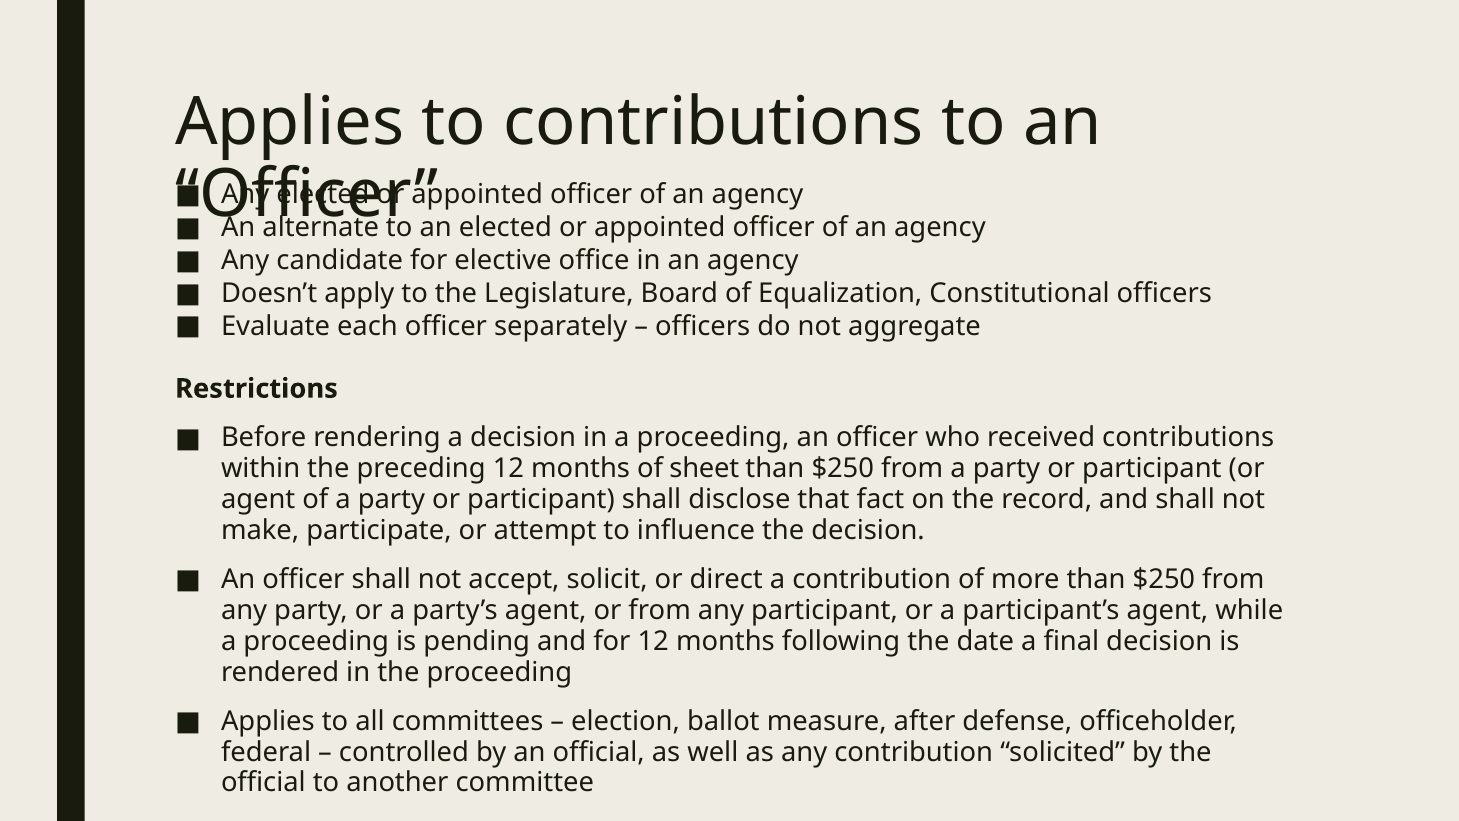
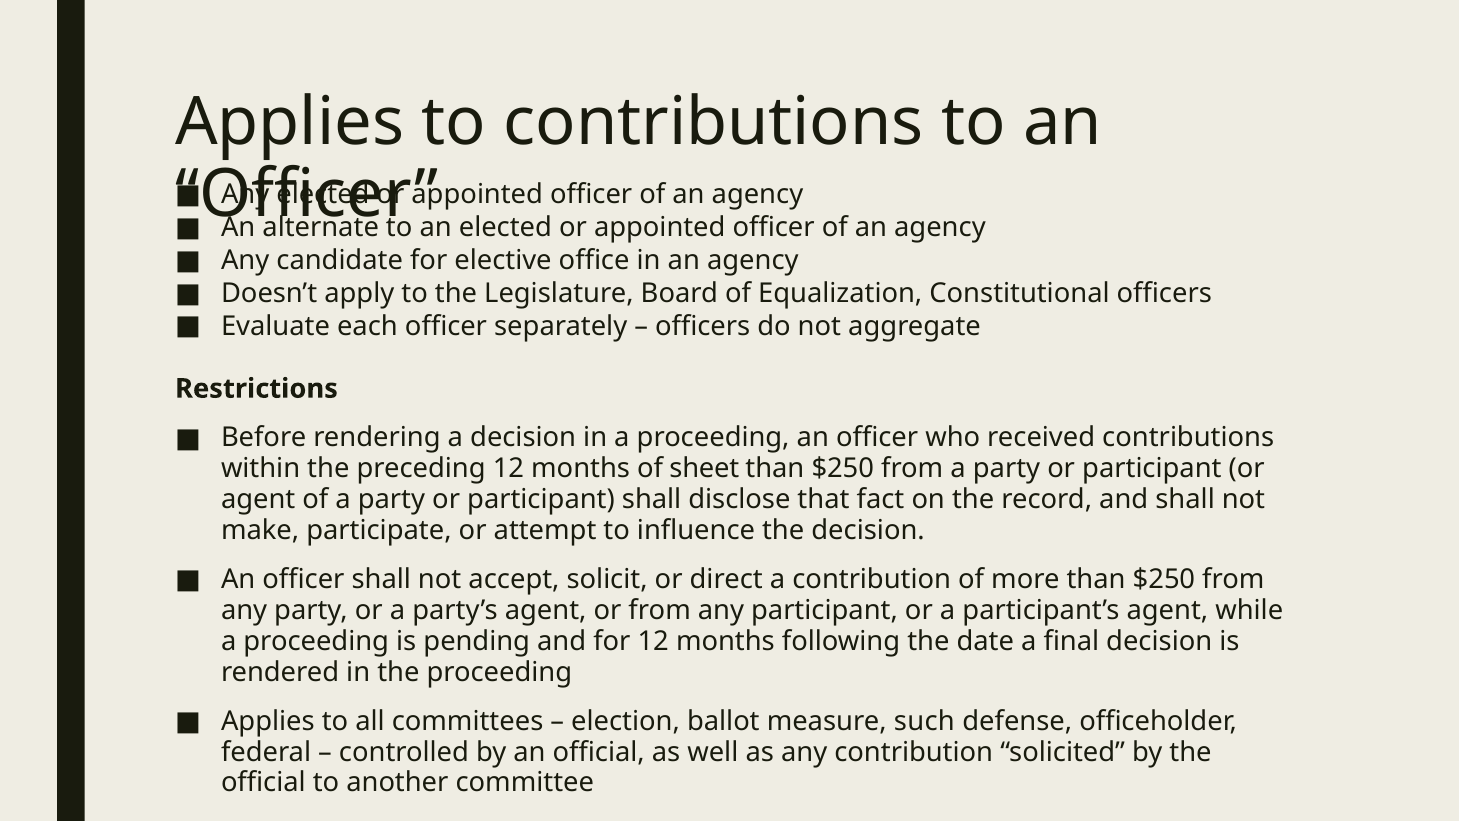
after: after -> such (924, 721)
